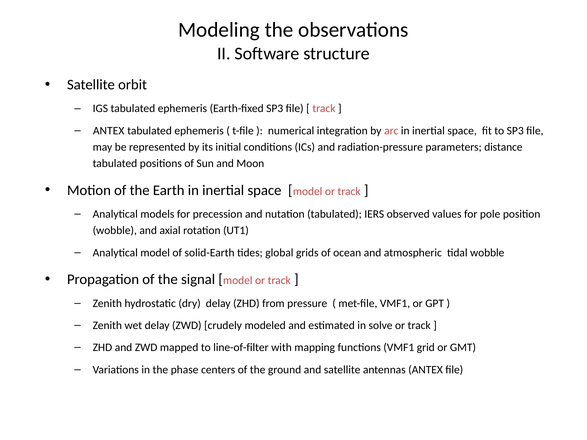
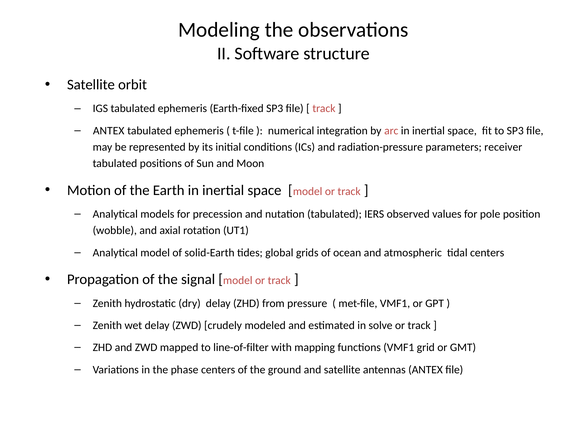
distance: distance -> receiver (503, 147)
tidal wobble: wobble -> centers (487, 253)
